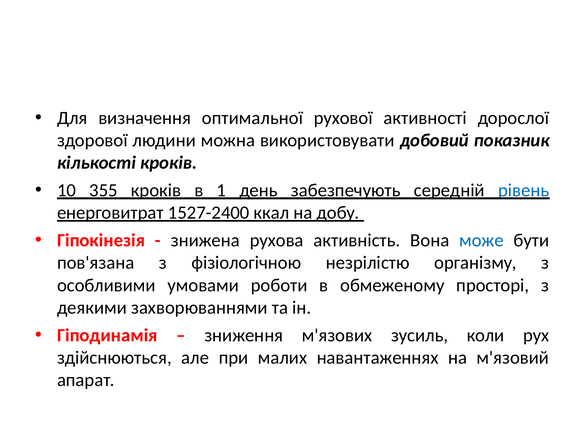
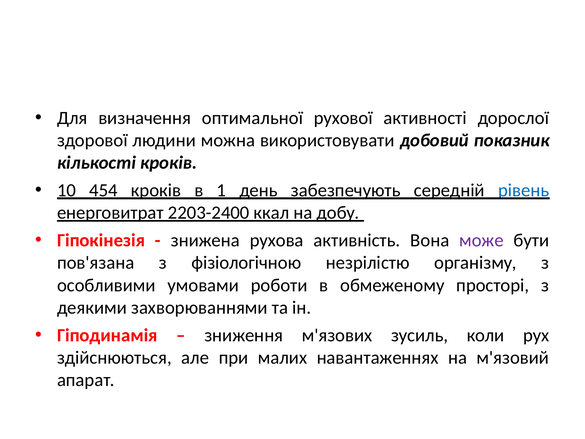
355: 355 -> 454 (103, 190)
1527-2400: 1527-2400 -> 2203-2400 (209, 213)
може colour: blue -> purple (481, 240)
